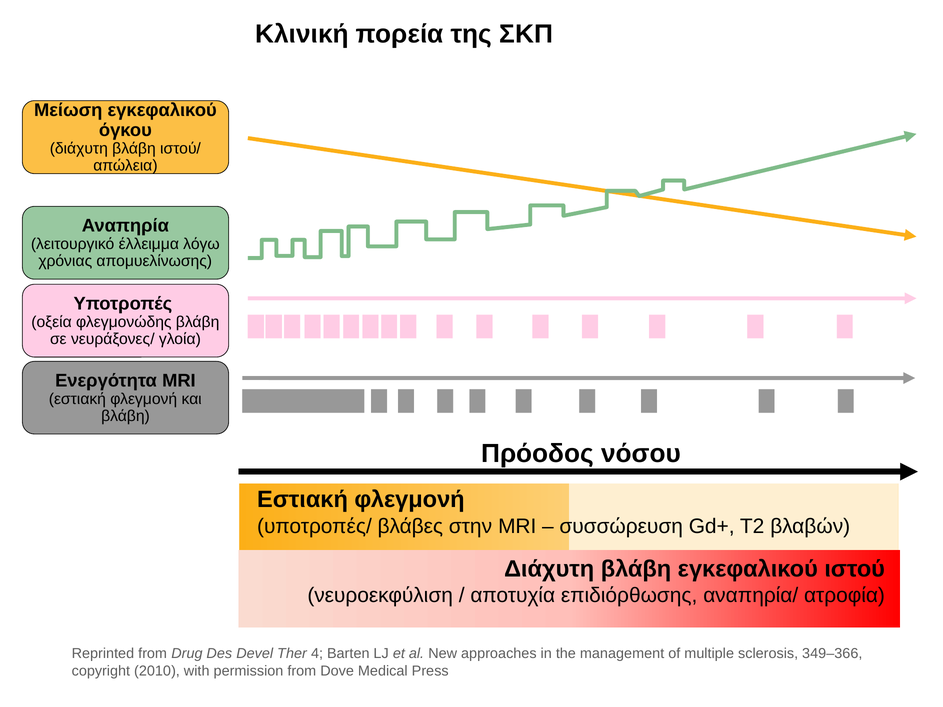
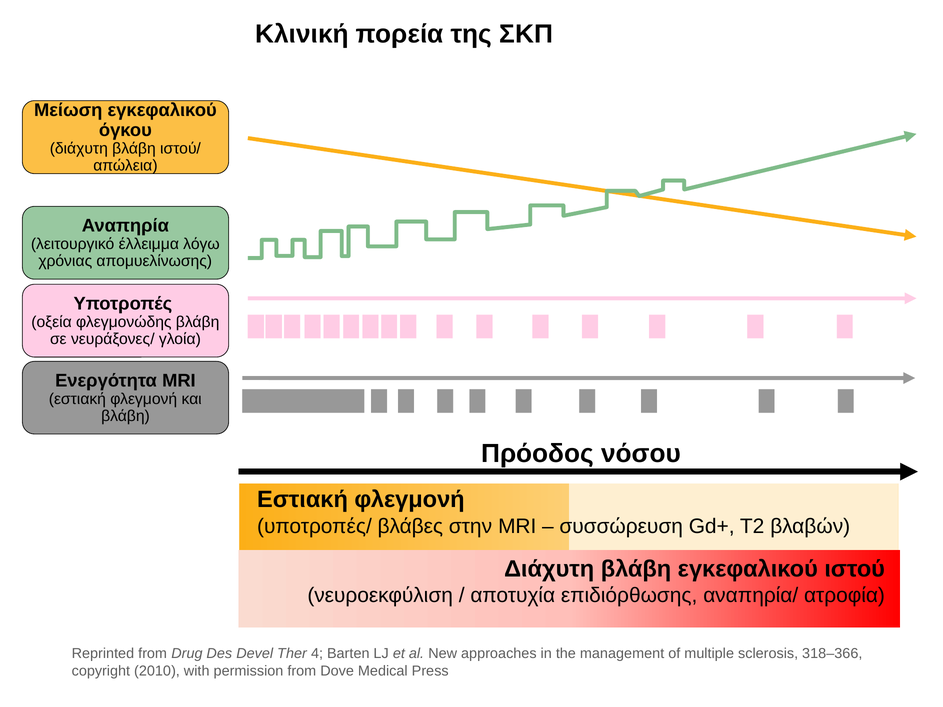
349–366: 349–366 -> 318–366 (832, 654)
